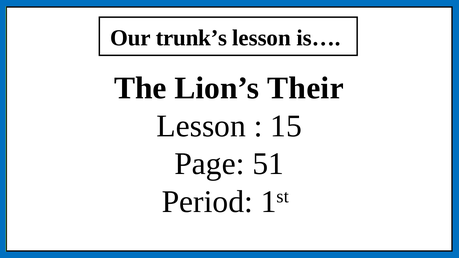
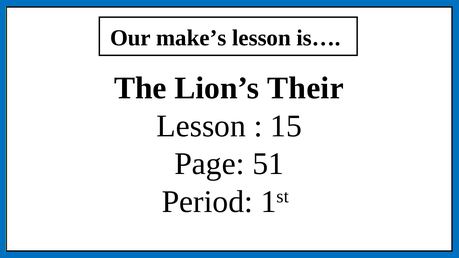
trunk’s: trunk’s -> make’s (191, 38)
